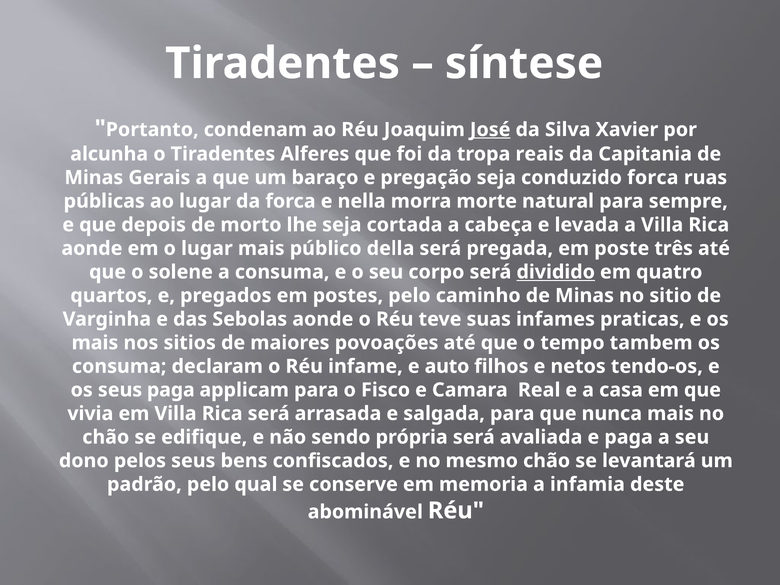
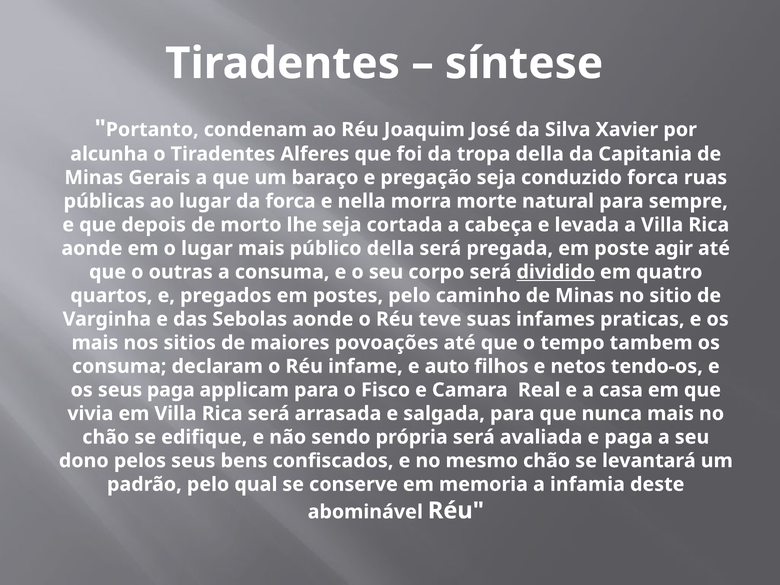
José underline: present -> none (490, 130)
tropa reais: reais -> della (540, 154)
três: três -> agir (674, 248)
solene: solene -> outras (181, 272)
